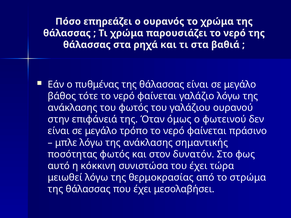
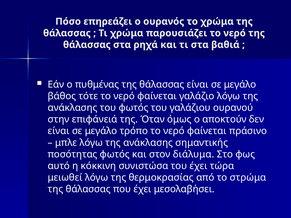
φωτεινού: φωτεινού -> αποκτούν (224, 119)
δυνατόν: δυνατόν -> διάλυμα (194, 154)
